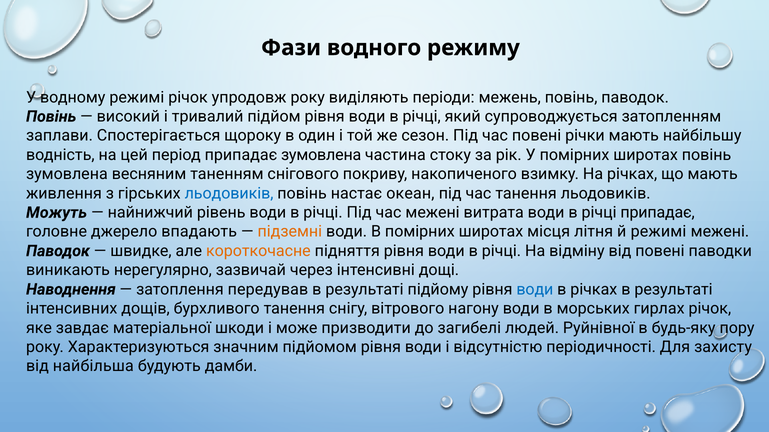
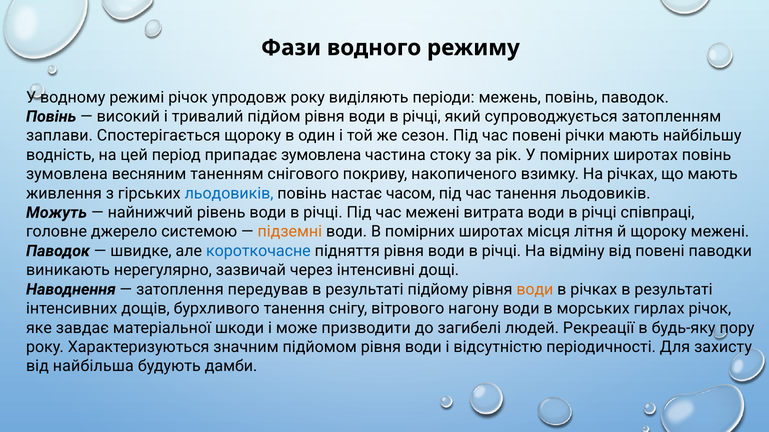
океан: океан -> часом (411, 194)
річці припадає: припадає -> співпраці (658, 213)
впадають: впадають -> системою (199, 232)
й режимі: режимі -> щороку (659, 232)
короткочасне colour: orange -> blue (258, 251)
води colour: blue -> orange (535, 290)
Руйнівної: Руйнівної -> Рекреації (599, 328)
